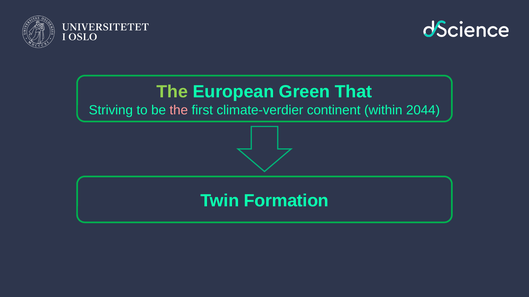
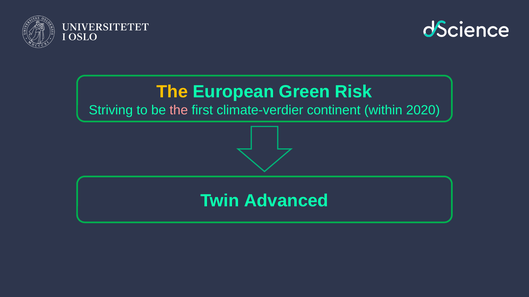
The colour: light green -> yellow (172, 92)
That: That -> Risk (354, 92)
2044: 2044 -> 2020 (423, 110)
Formation: Formation -> Advanced (286, 201)
